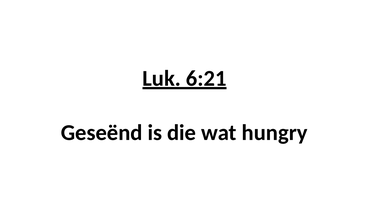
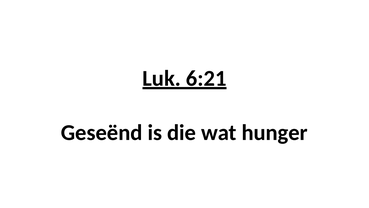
hungry: hungry -> hunger (275, 132)
